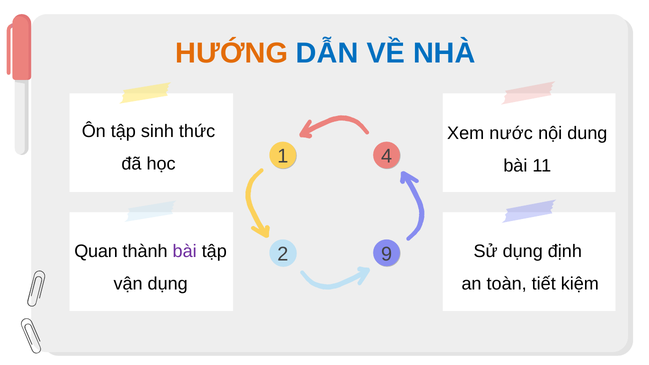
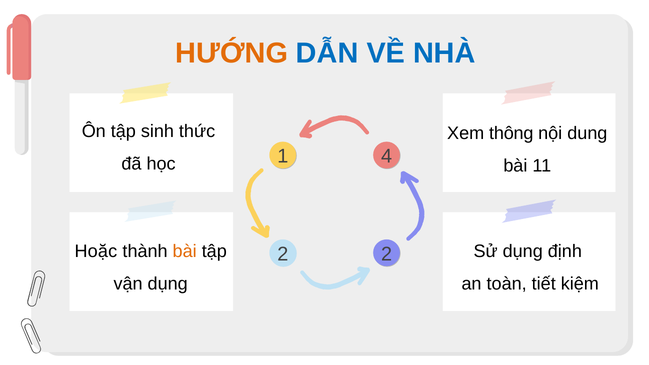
nước: nước -> thông (511, 133)
Quan: Quan -> Hoặc (96, 251)
bài colour: purple -> orange (185, 251)
2 9: 9 -> 2 (387, 254)
